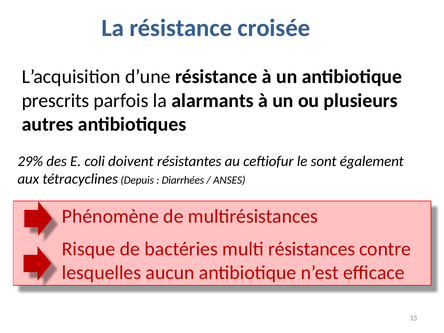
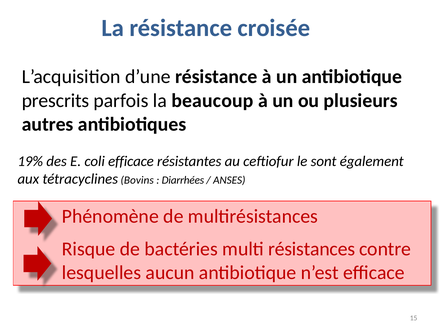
alarmants: alarmants -> beaucoup (212, 101)
29%: 29% -> 19% (30, 161)
coli doivent: doivent -> efficace (131, 161)
Depuis: Depuis -> Bovins (137, 180)
